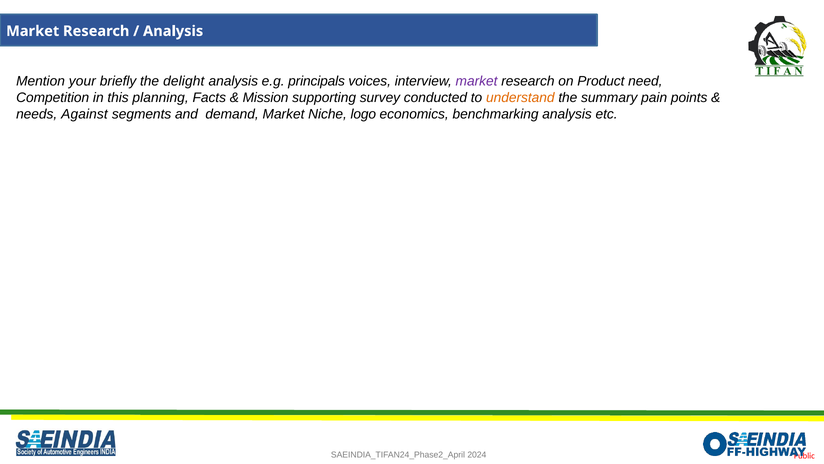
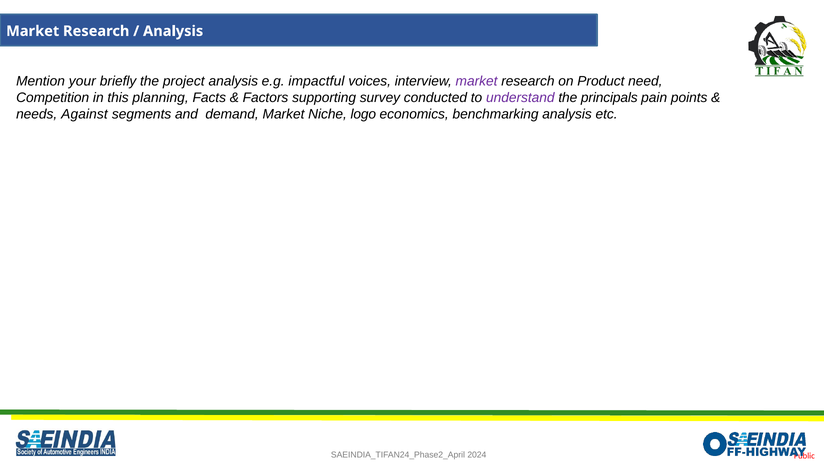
delight: delight -> project (184, 81)
principals: principals -> impactful (316, 81)
Mission: Mission -> Factors (265, 98)
understand colour: orange -> purple (520, 98)
summary: summary -> principals (609, 98)
